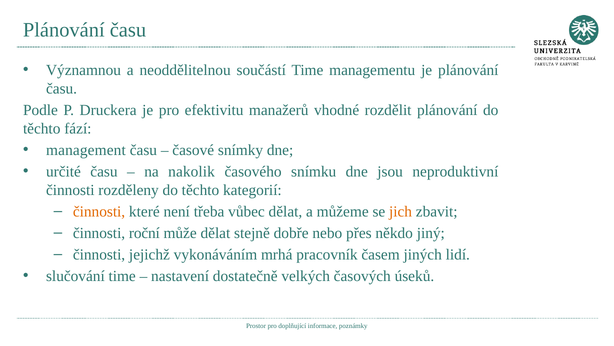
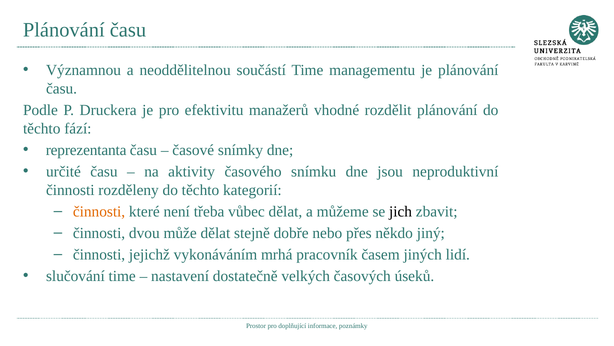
management: management -> reprezentanta (86, 150)
nakolik: nakolik -> aktivity (192, 171)
jich colour: orange -> black (401, 211)
roční: roční -> dvou (144, 233)
